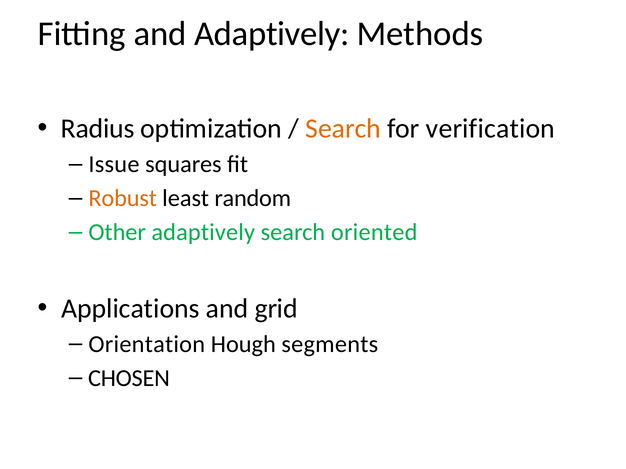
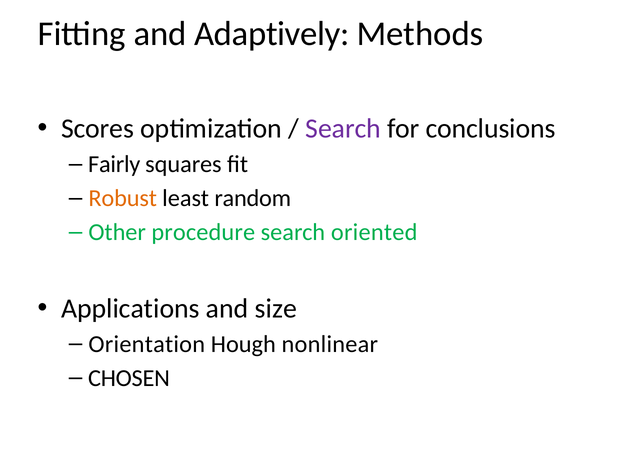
Radius: Radius -> Scores (98, 129)
Search colour: orange -> purple (343, 129)
verification: verification -> conclusions (491, 129)
Issue: Issue -> Fairly (114, 165)
Other adaptively: adaptively -> procedure (203, 233)
grid: grid -> size (276, 309)
segments: segments -> nonlinear (330, 345)
